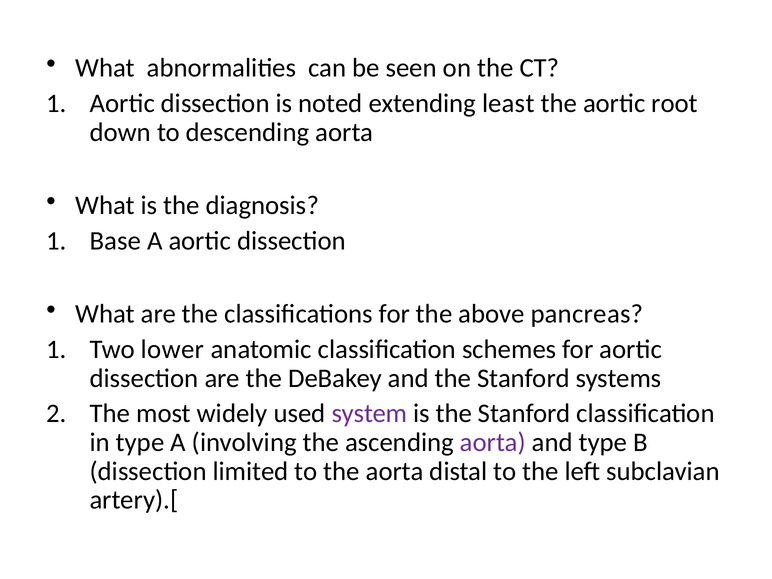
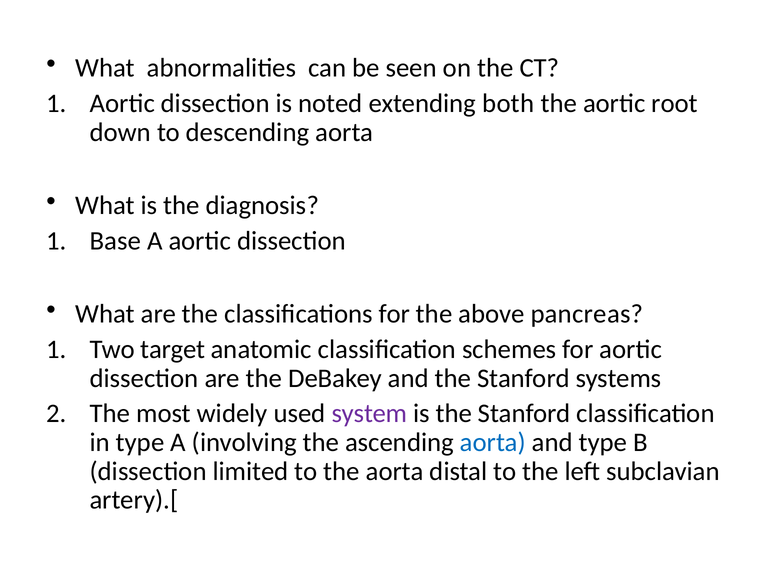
least: least -> both (508, 103)
lower: lower -> target (173, 349)
aorta colour: purple -> blue (493, 442)
